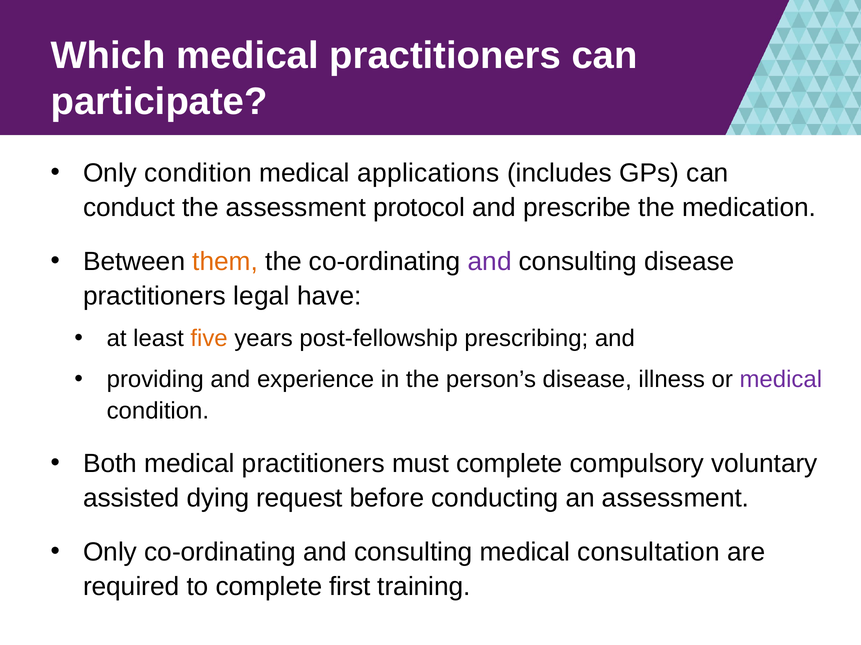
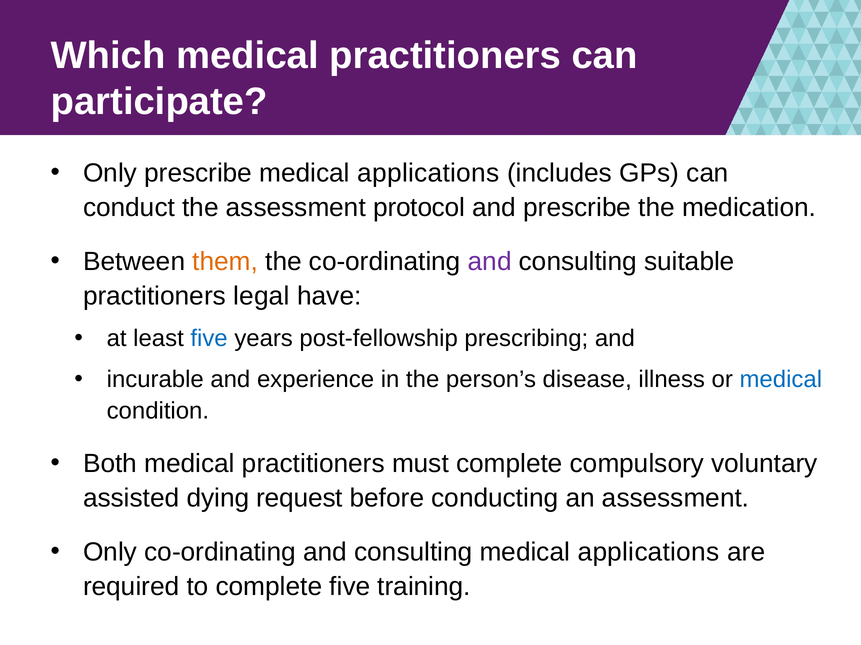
Only condition: condition -> prescribe (198, 173)
consulting disease: disease -> suitable (689, 262)
five colour: orange -> blue (209, 339)
providing: providing -> incurable (155, 380)
medical colour: purple -> blue (781, 380)
consulting medical consultation: consultation -> applications (649, 553)
complete first: first -> five (350, 587)
